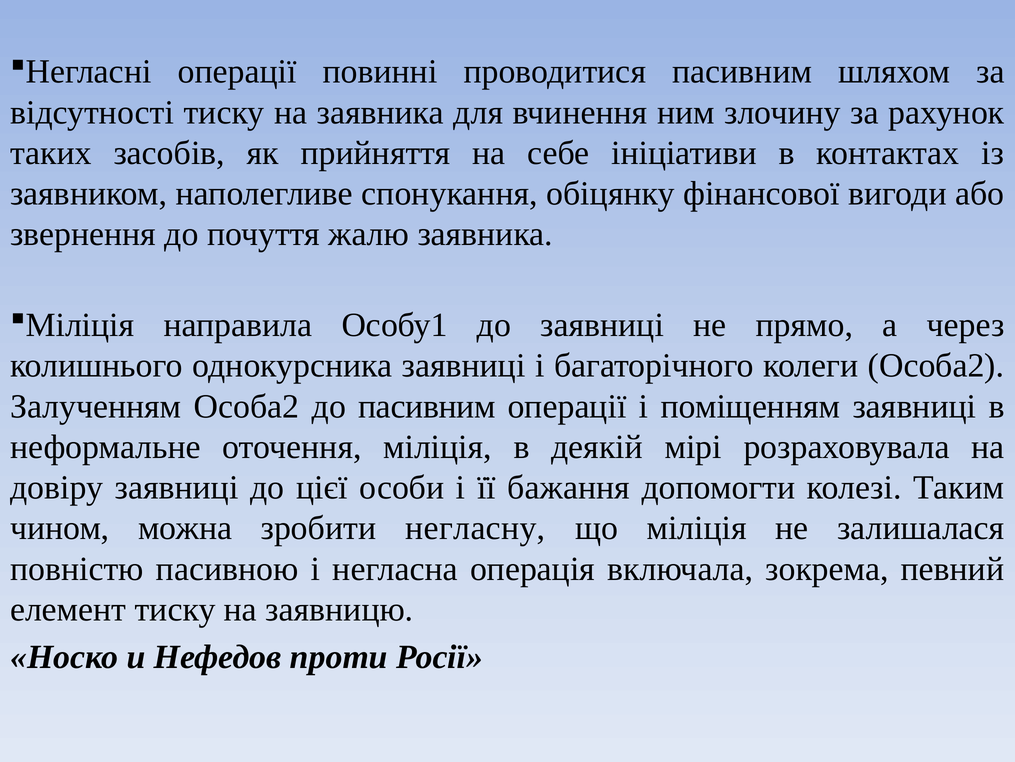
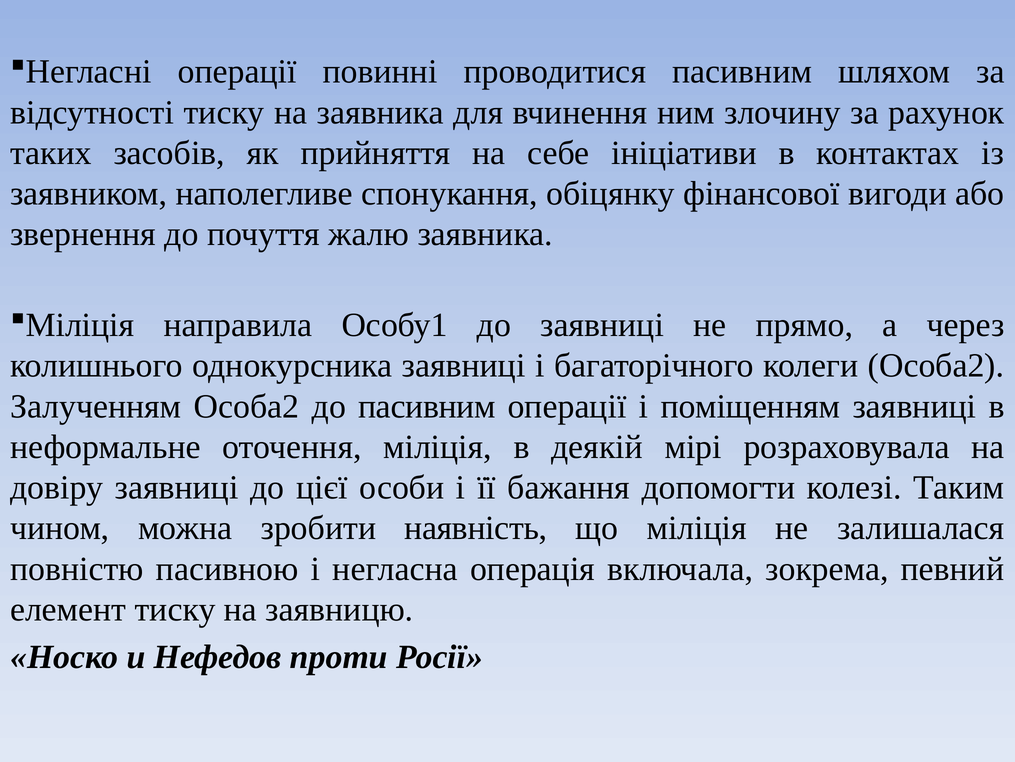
негласну: негласну -> наявність (476, 528)
